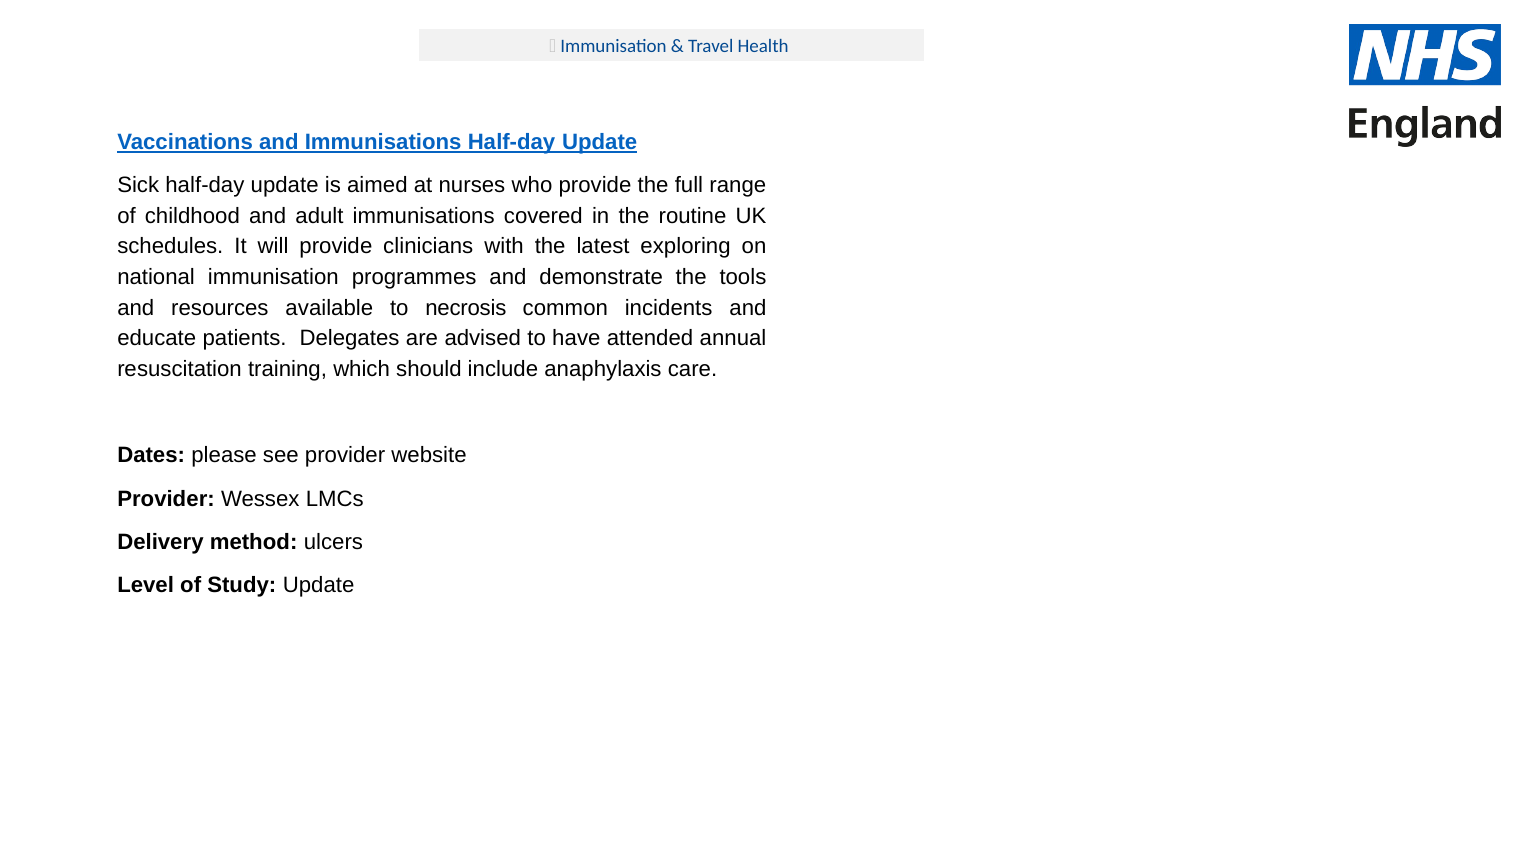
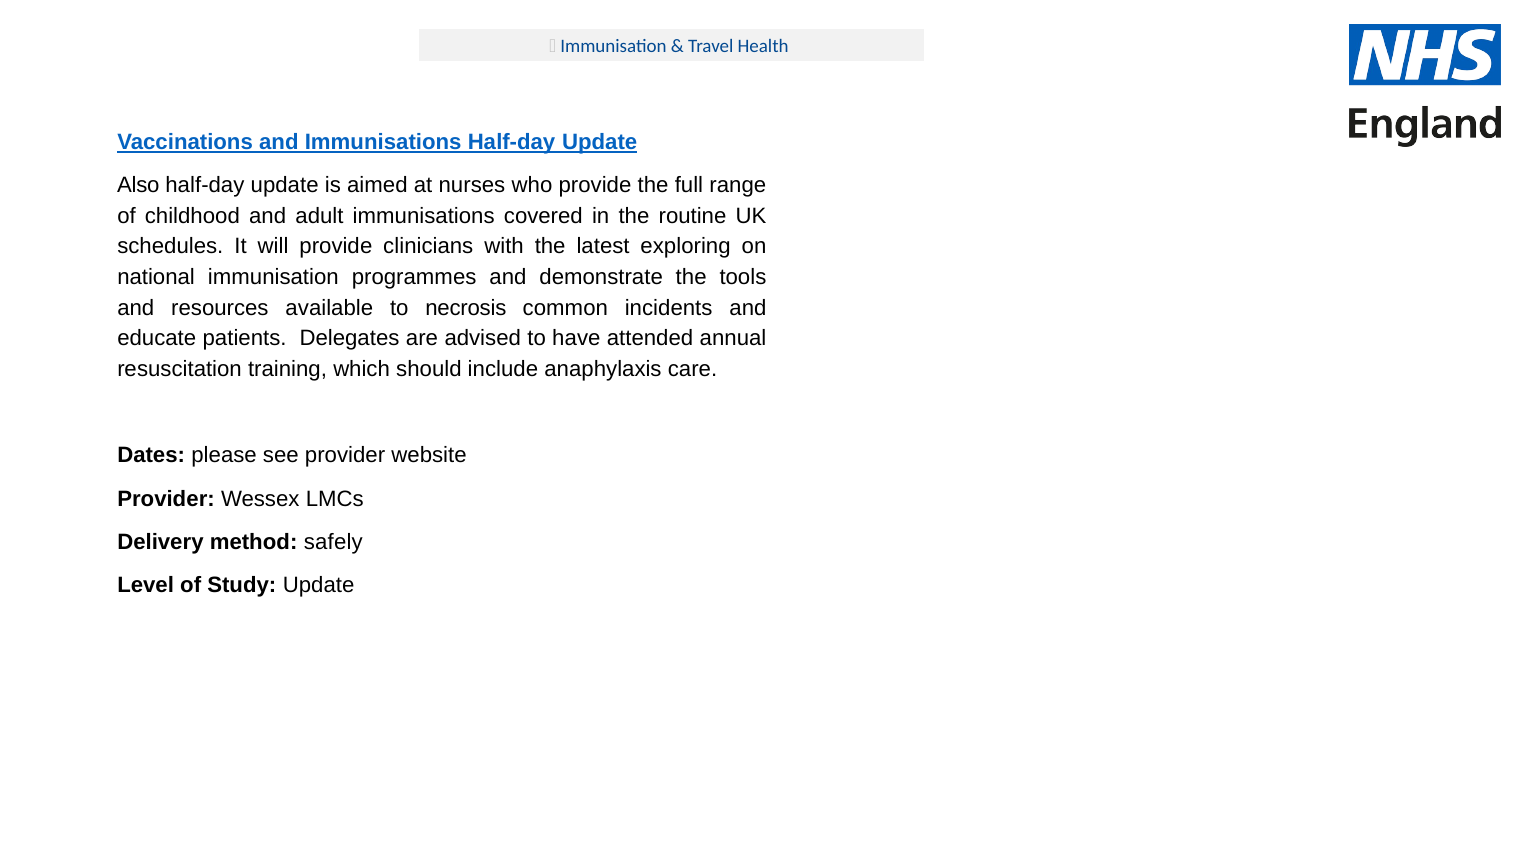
Sick: Sick -> Also (138, 185)
ulcers: ulcers -> safely (333, 542)
